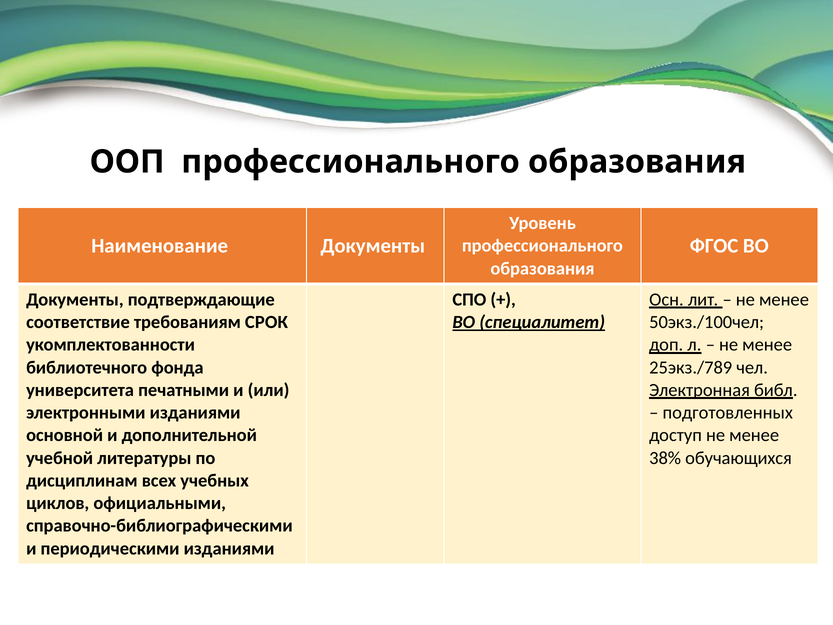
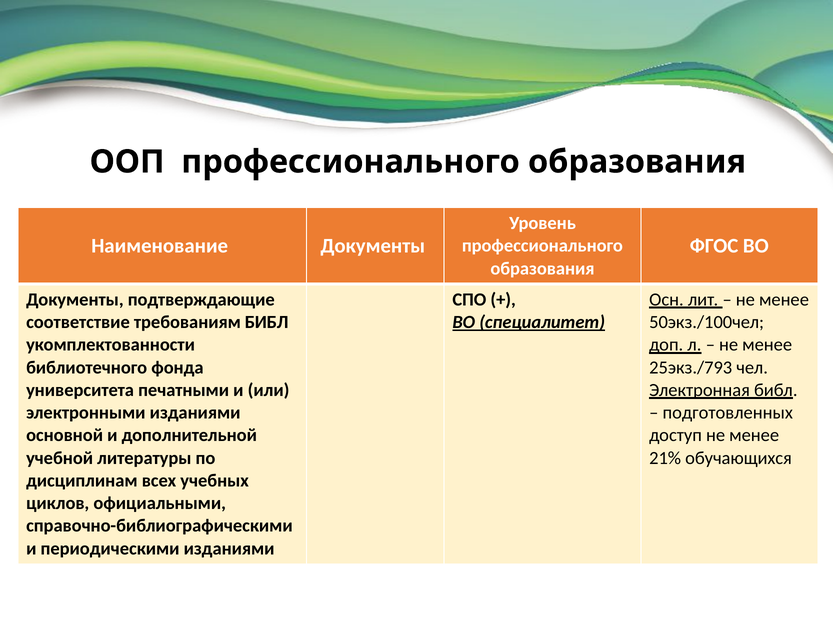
требованиям СРОК: СРОК -> БИБЛ (267, 322)
25экз./789: 25экз./789 -> 25экз./793 (691, 367)
38%: 38% -> 21% (665, 458)
